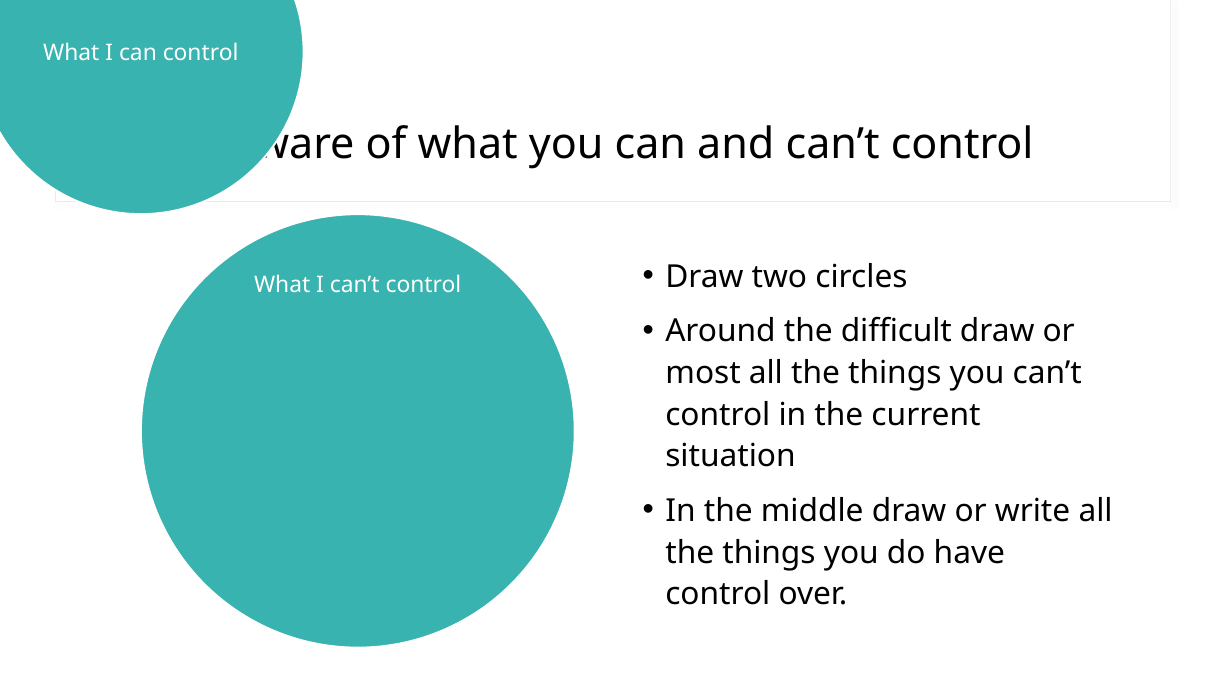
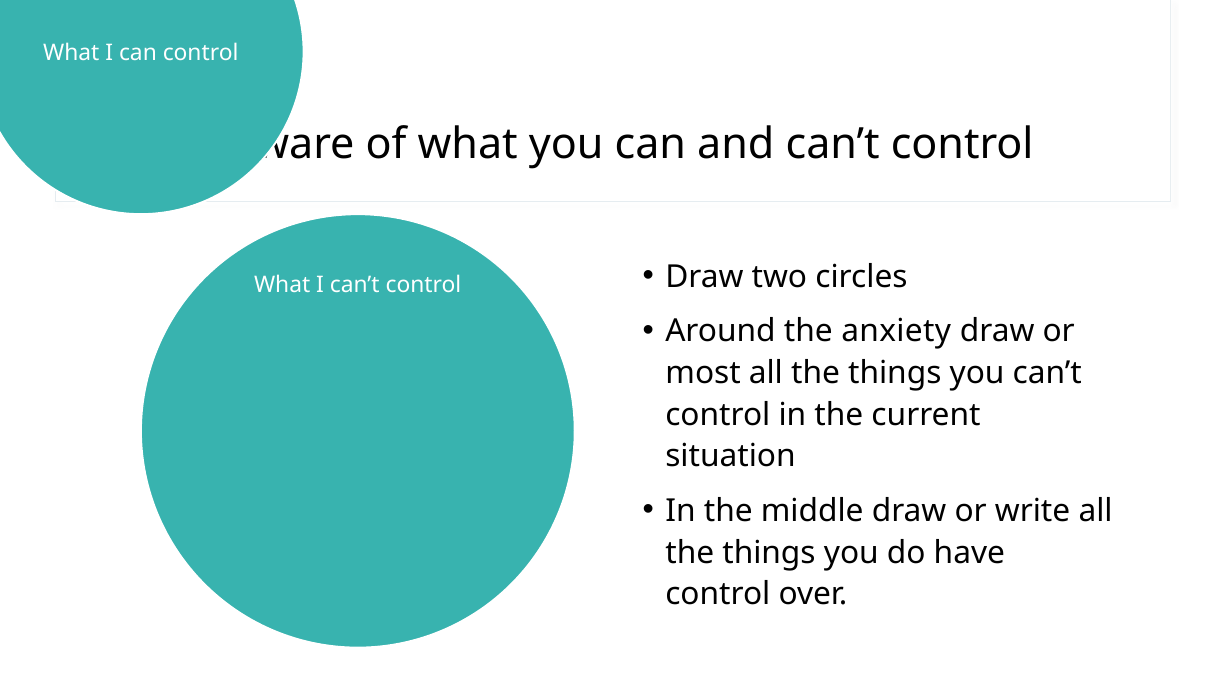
difficult: difficult -> anxiety (896, 331)
